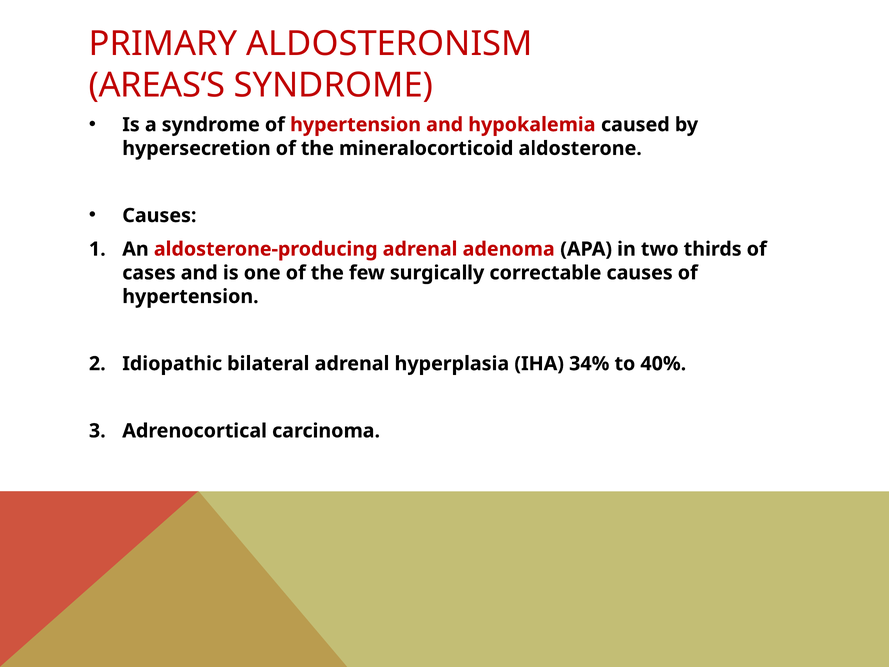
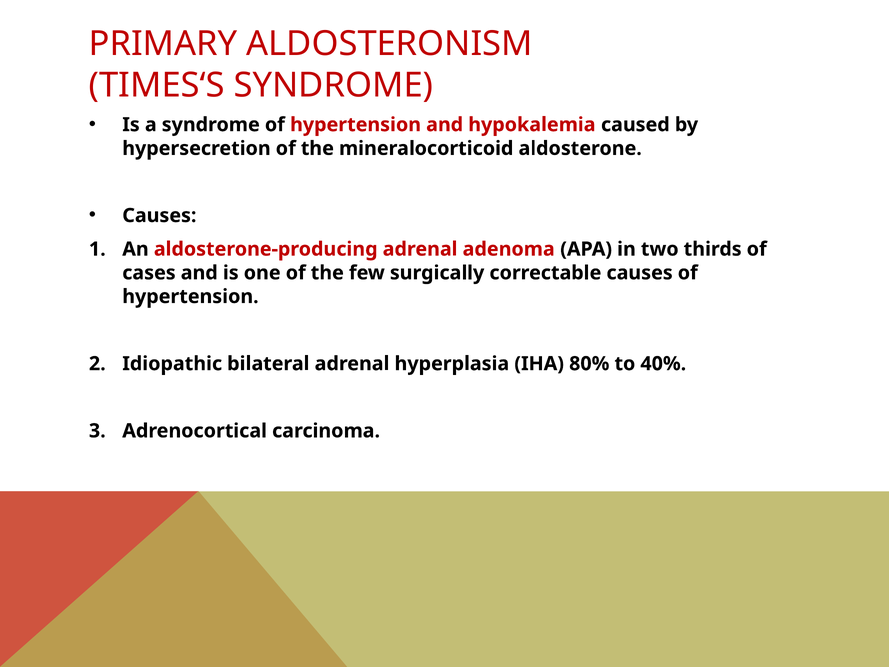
AREAS‘S: AREAS‘S -> TIMES‘S (157, 85)
34%: 34% -> 80% (589, 364)
